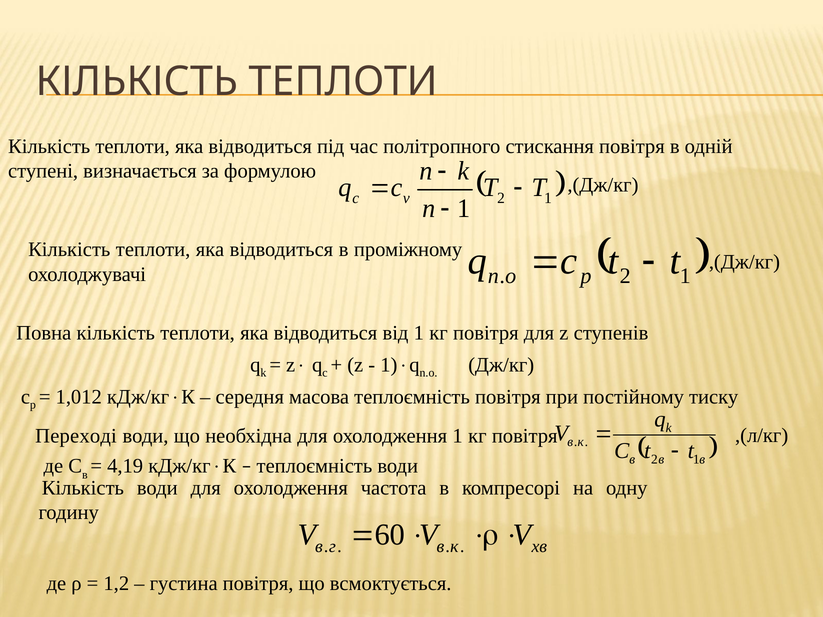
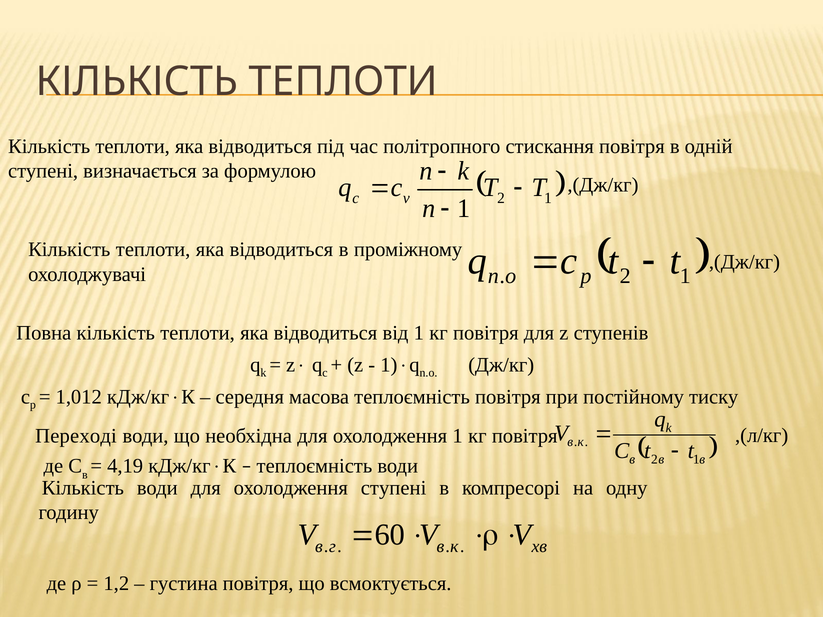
охолодження частота: частота -> ступені (394, 488)
